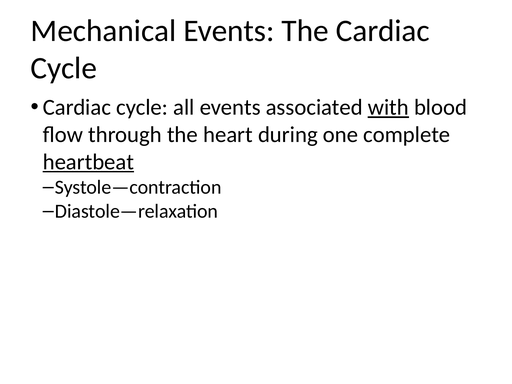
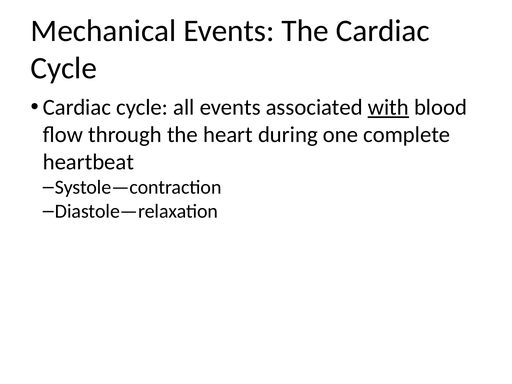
heartbeat underline: present -> none (88, 162)
